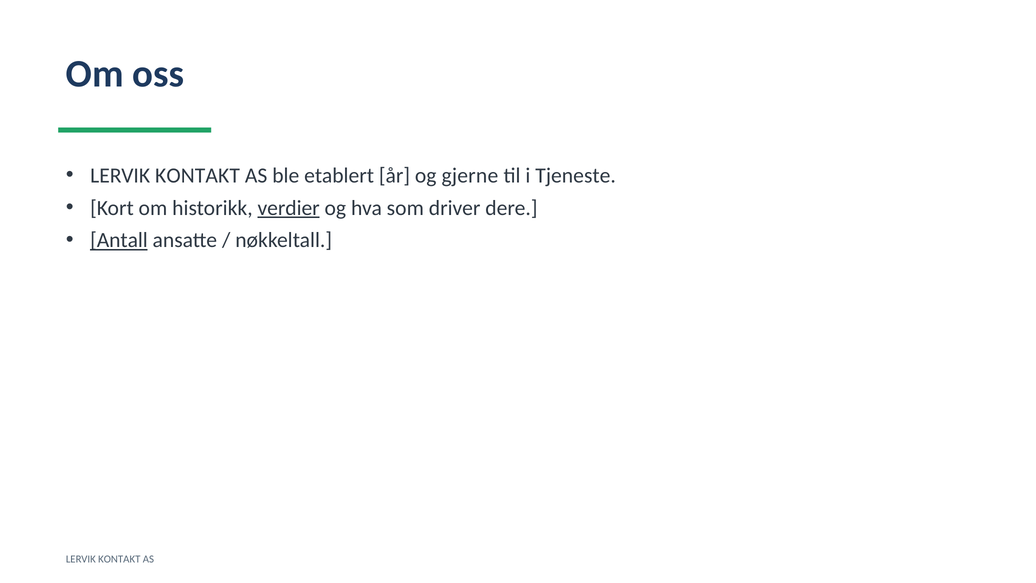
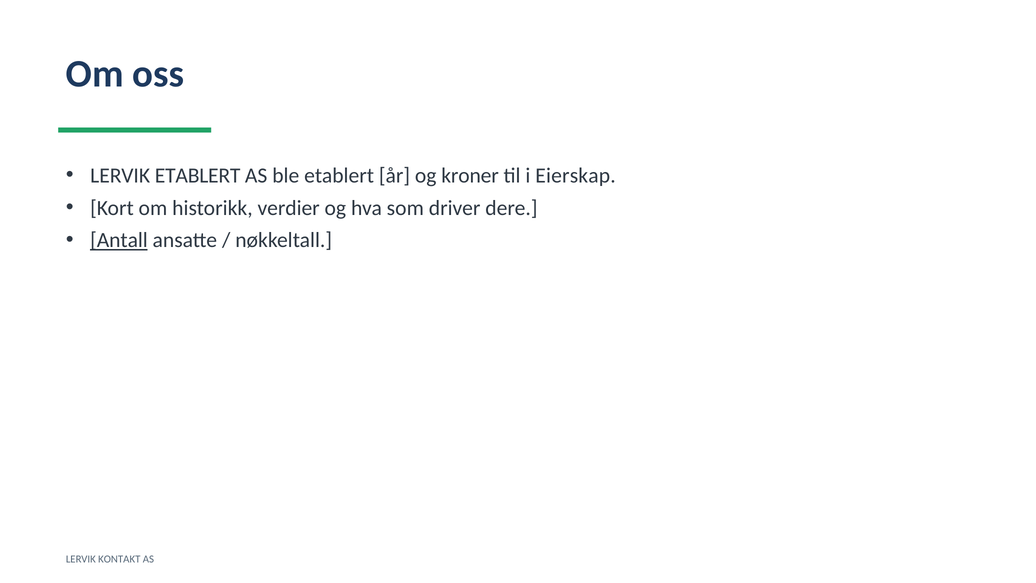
KONTAKT: KONTAKT -> ETABLERT (198, 175)
gjerne: gjerne -> kroner (470, 175)
Tjeneste: Tjeneste -> Eierskap (576, 175)
verdier underline: present -> none (289, 208)
